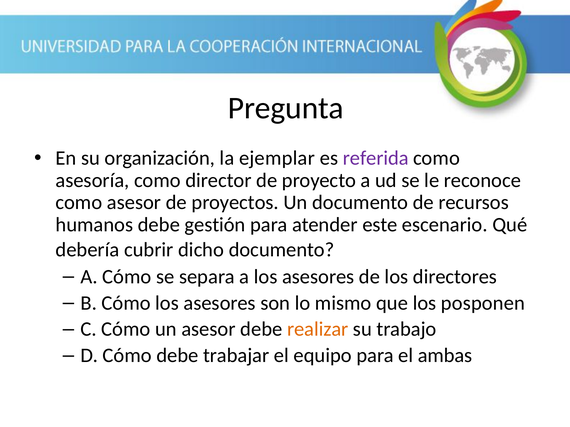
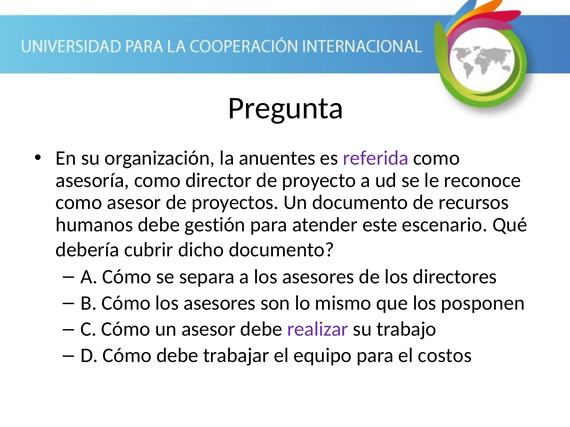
ejemplar: ejemplar -> anuentes (277, 158)
realizar colour: orange -> purple (318, 330)
ambas: ambas -> costos (445, 356)
